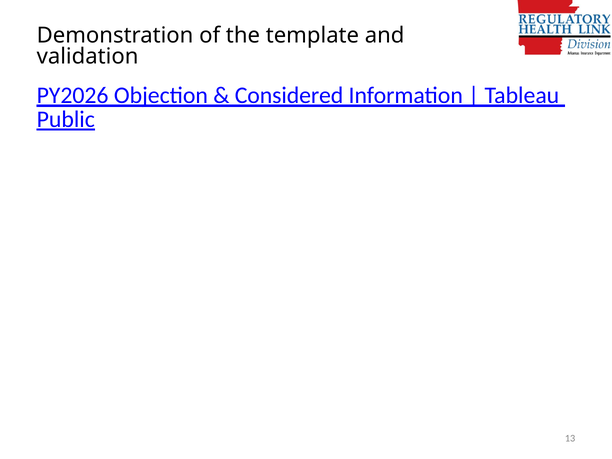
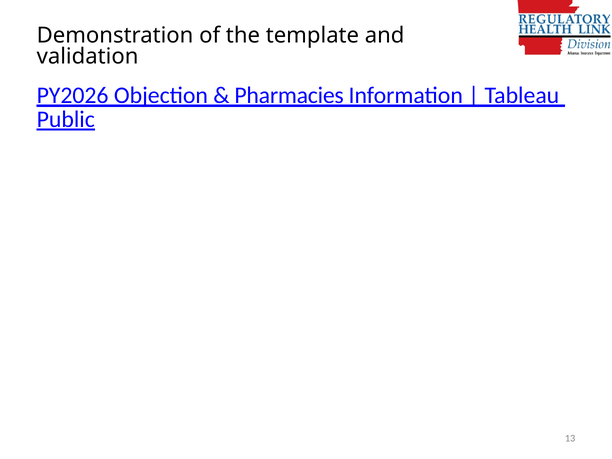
Considered: Considered -> Pharmacies (289, 96)
